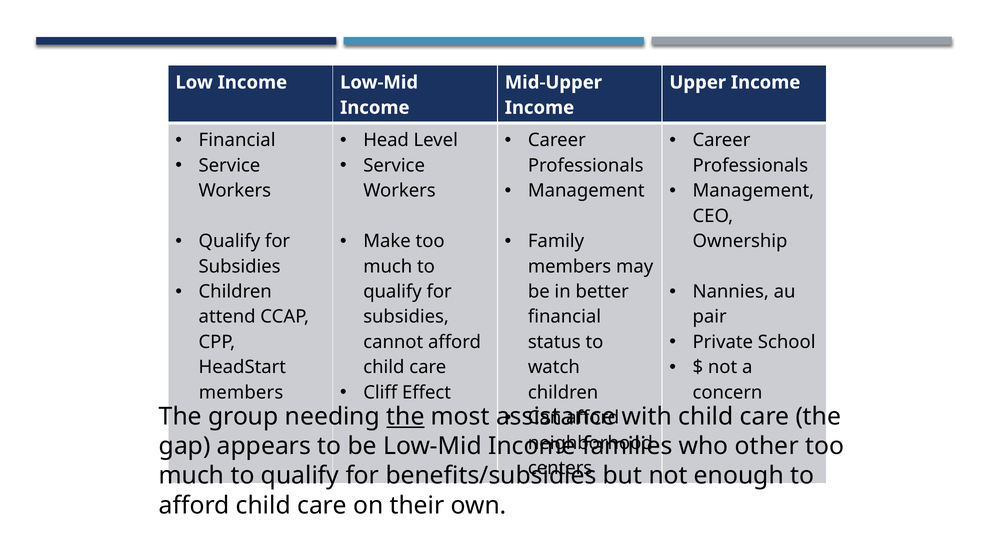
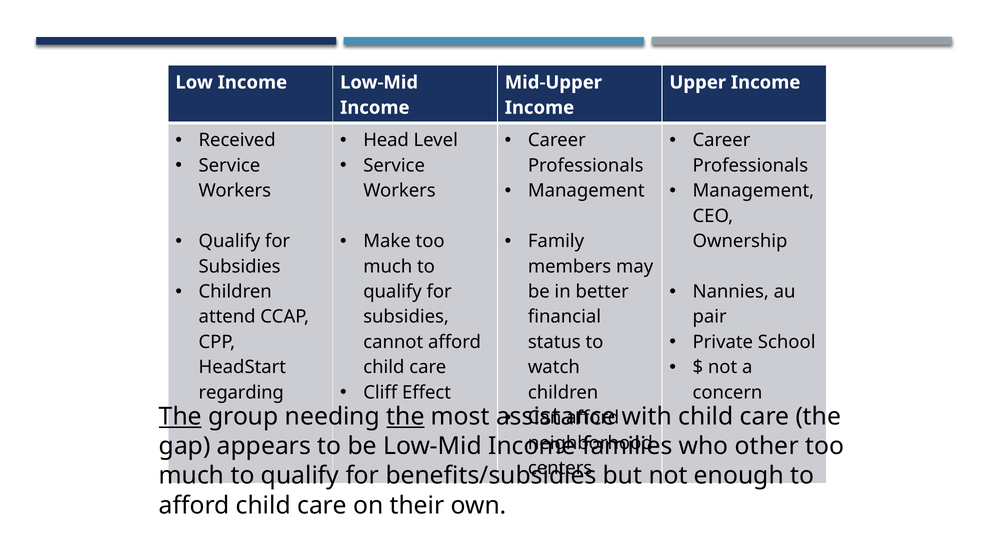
Financial: Financial -> Received (237, 140)
members: members -> regarding (241, 392)
The underline: none -> present (180, 416)
